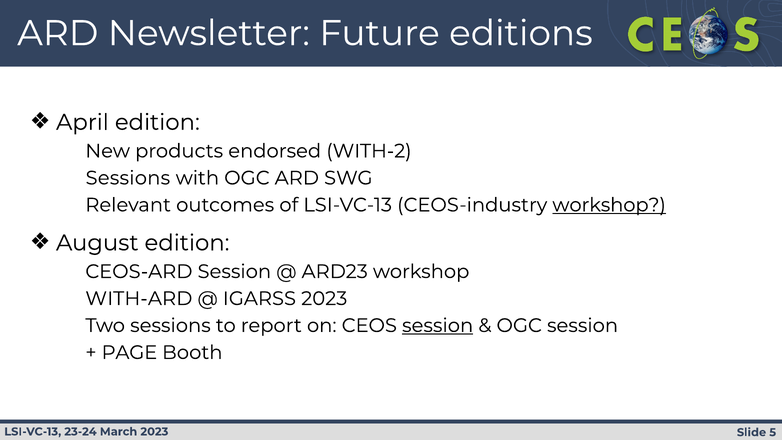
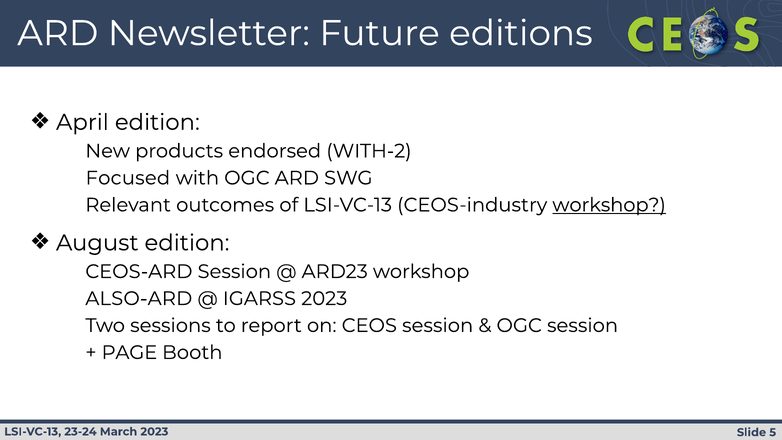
Sessions: Sessions -> Focused (128, 178)
WITH-ARD: WITH-ARD -> ALSO-ARD (139, 298)
session underline: present -> none (438, 325)
